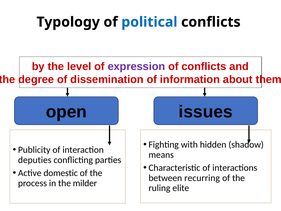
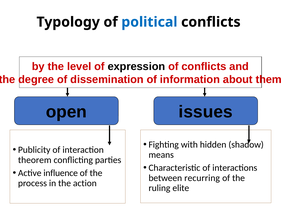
expression colour: purple -> black (136, 66)
deputies: deputies -> theorem (35, 160)
domestic: domestic -> influence (61, 173)
milder: milder -> action (85, 183)
